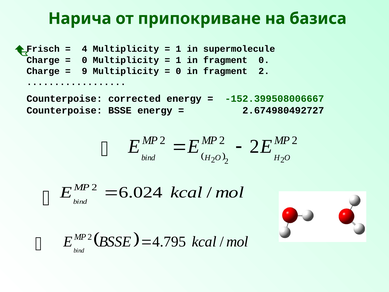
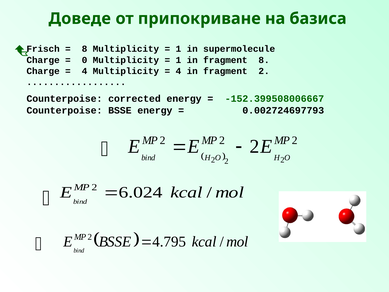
Нарича: Нарича -> Доведе (80, 19)
4: 4 -> 8 (85, 49)
fragment 0: 0 -> 8 (264, 60)
9: 9 -> 4 (85, 71)
0: 0 -> 4 (178, 71)
2.674980492727: 2.674980492727 -> 0.002724697793 (283, 110)
